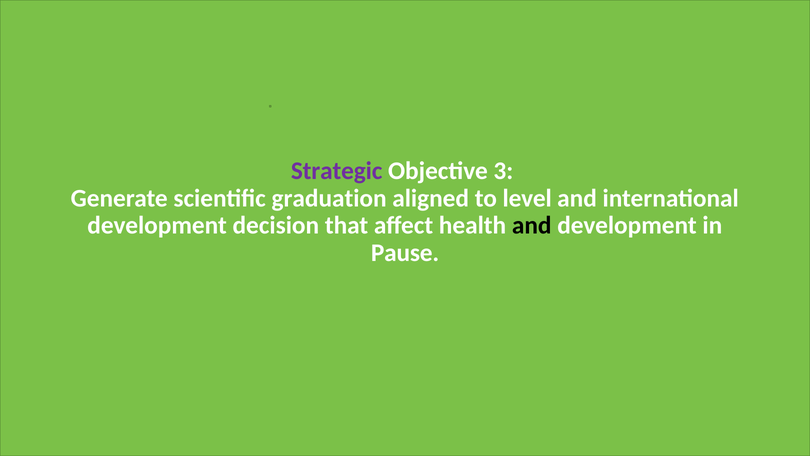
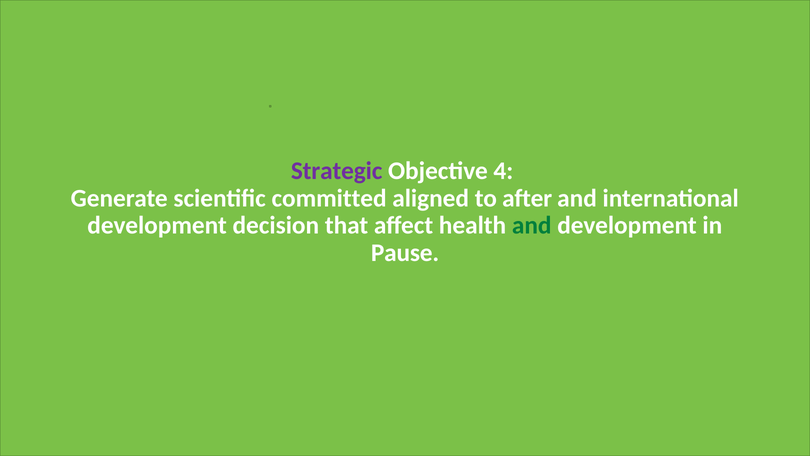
3: 3 -> 4 (503, 171)
graduation: graduation -> committed (329, 198)
level: level -> after (527, 198)
and colour: black -> green (532, 225)
